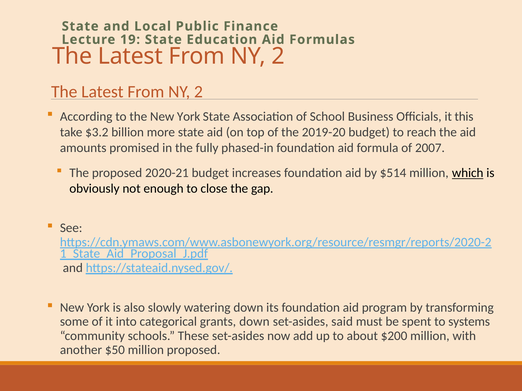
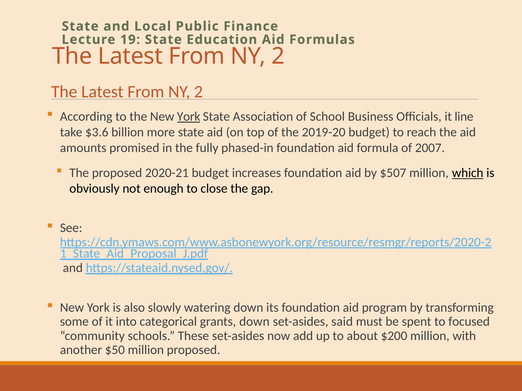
York underline: none -> present (189, 117)
this: this -> line (464, 117)
$3.2: $3.2 -> $3.6 (97, 132)
$514: $514 -> $507 (393, 173)
systems: systems -> focused (469, 322)
